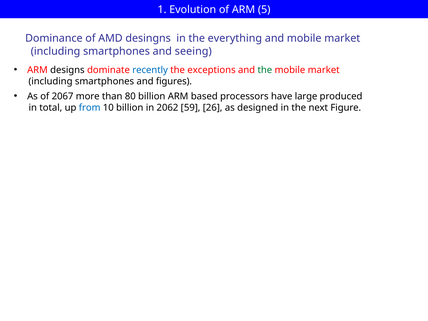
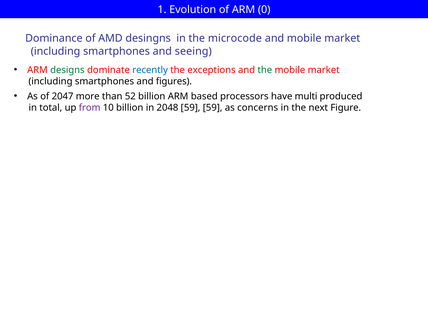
5: 5 -> 0 (264, 10)
everything: everything -> microcode (235, 38)
designs colour: black -> green (67, 70)
2067: 2067 -> 2047 (63, 96)
80: 80 -> 52 (130, 96)
large: large -> multi (306, 96)
from colour: blue -> purple (90, 108)
2062: 2062 -> 2048 (167, 108)
59 26: 26 -> 59 (213, 108)
designed: designed -> concerns (258, 108)
